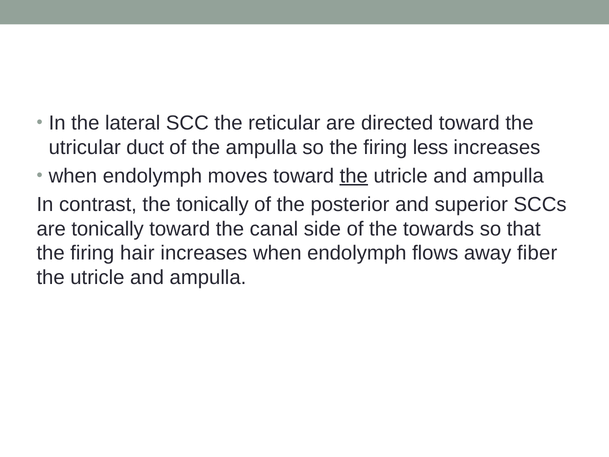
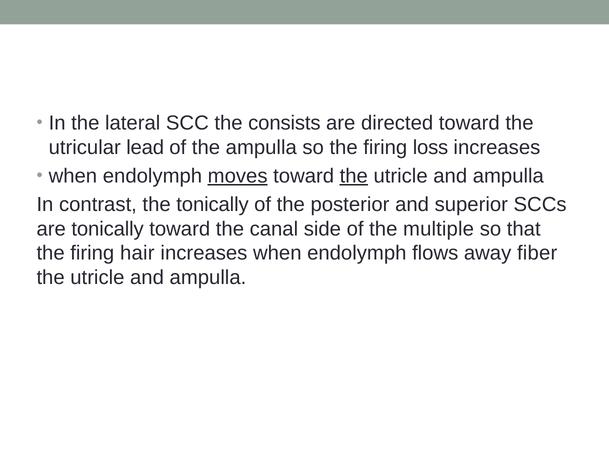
reticular: reticular -> consists (284, 123)
duct: duct -> lead (145, 148)
less: less -> loss (431, 148)
moves underline: none -> present (238, 176)
towards: towards -> multiple (439, 229)
